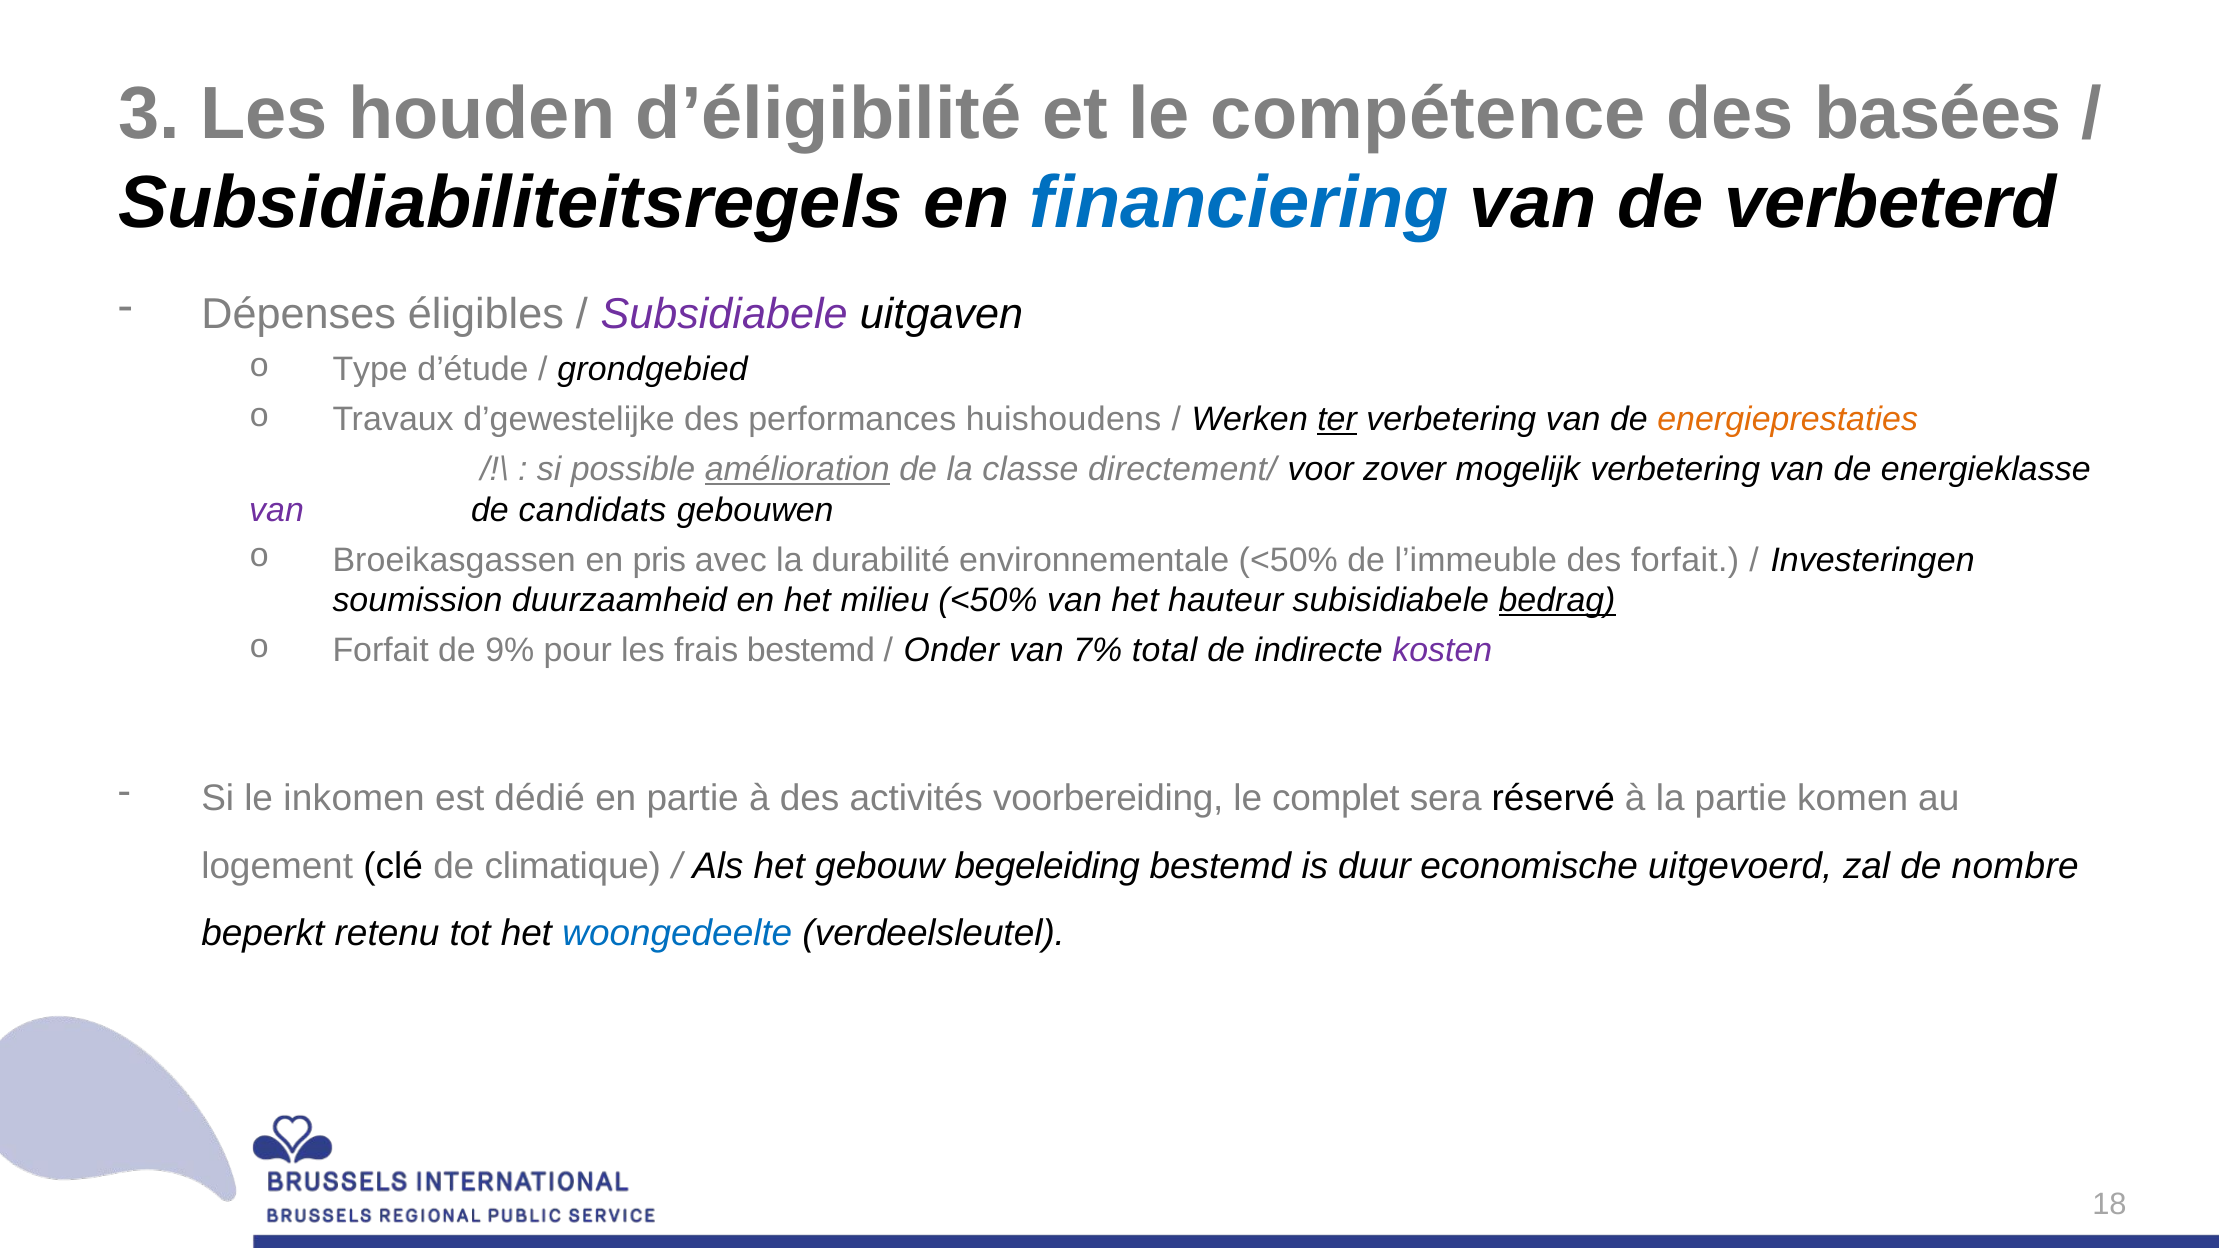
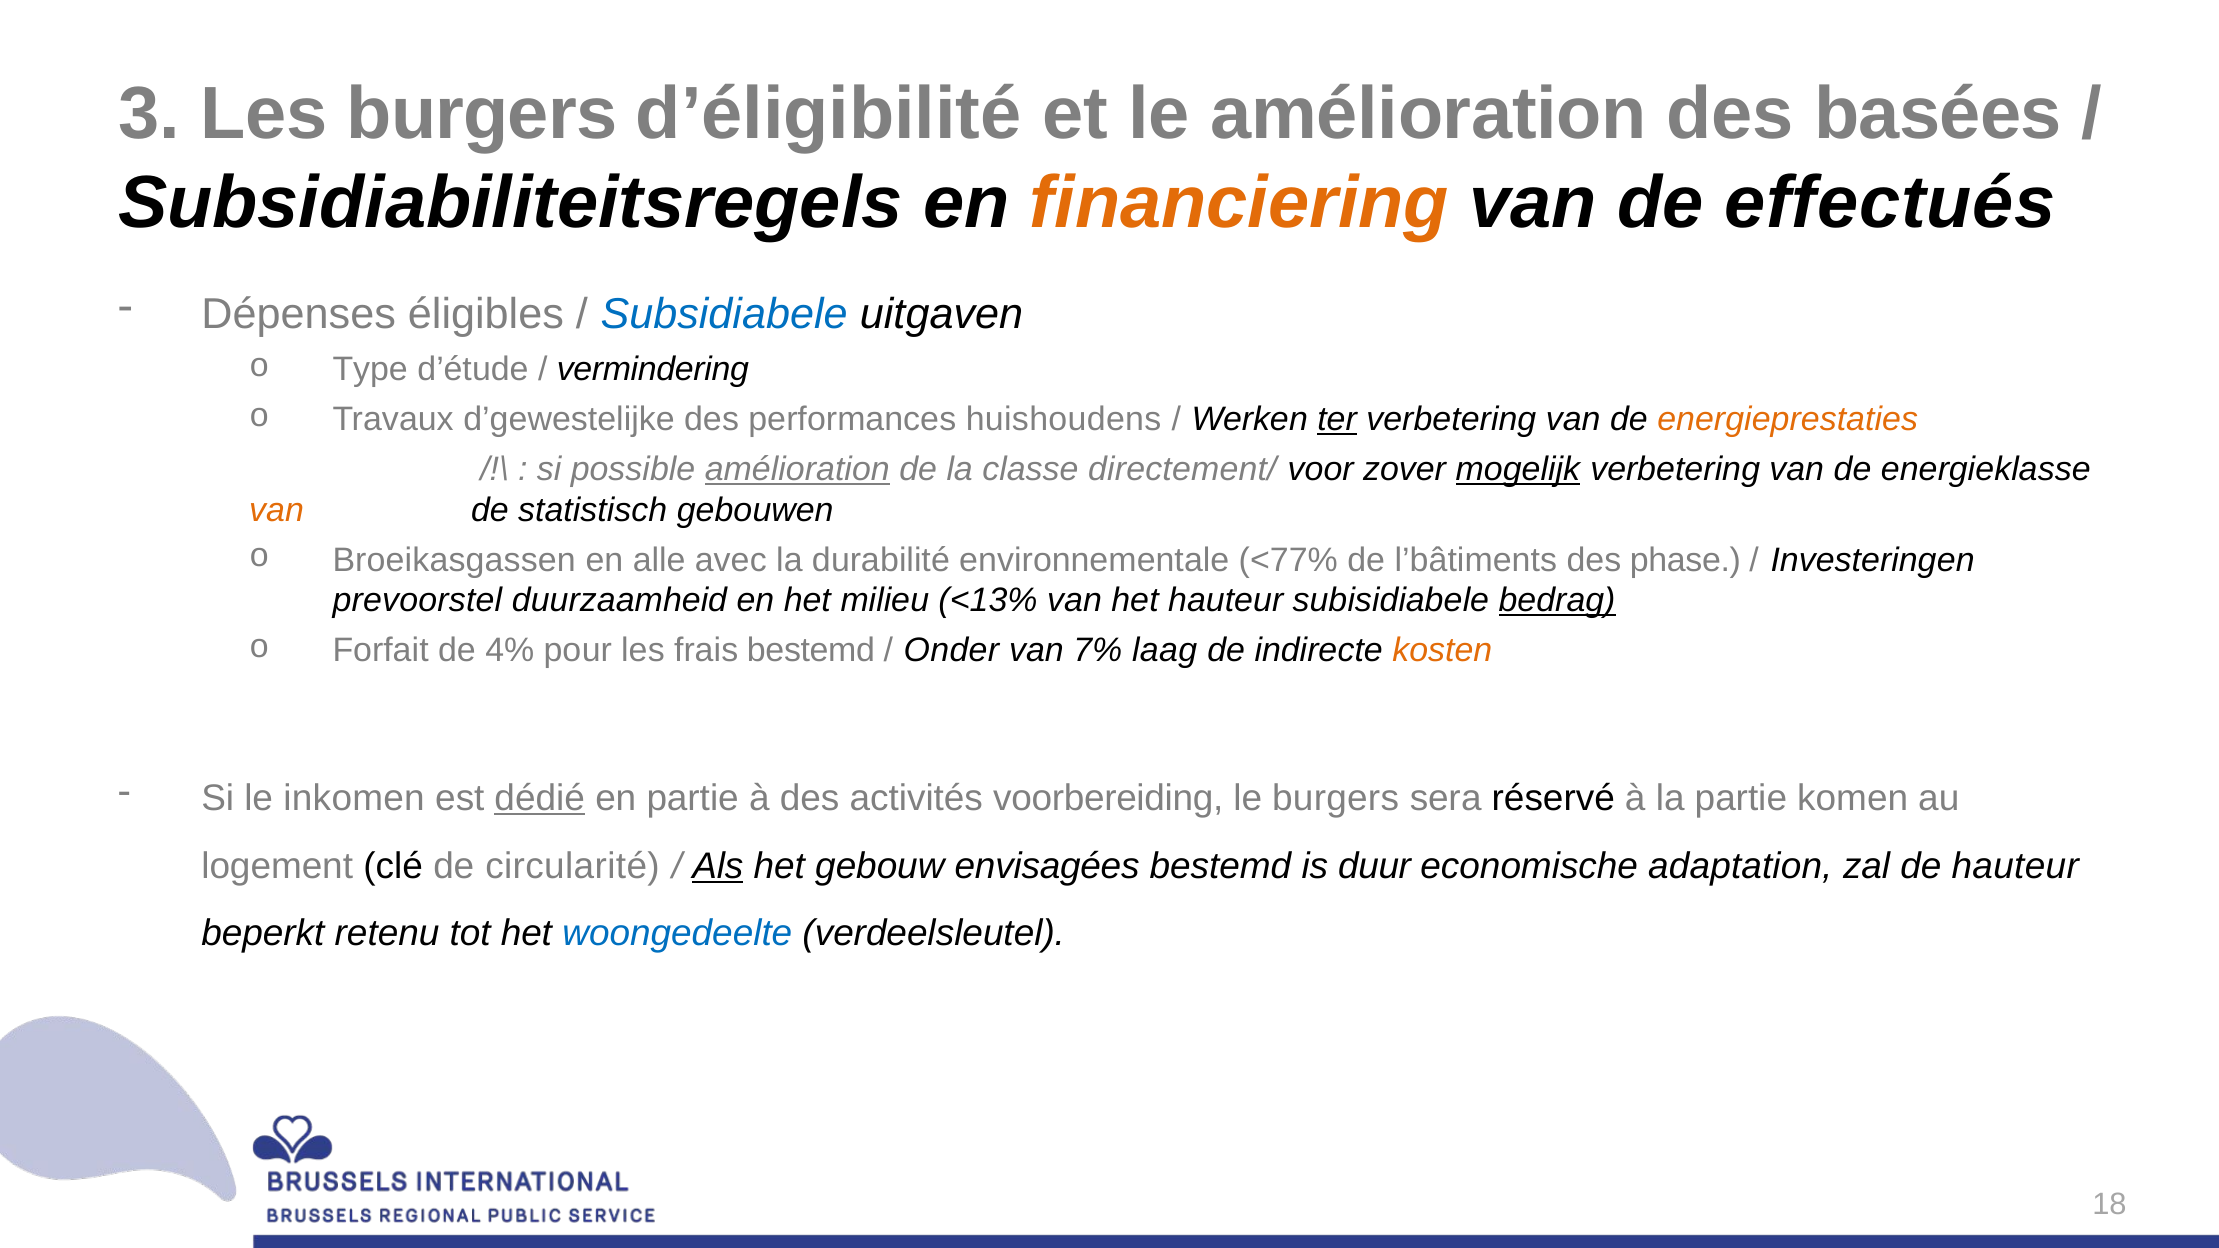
Les houden: houden -> burgers (482, 114)
le compétence: compétence -> amélioration (1429, 114)
financiering colour: blue -> orange (1239, 203)
verbeterd: verbeterd -> effectués (1890, 203)
Subsidiabele colour: purple -> blue (724, 315)
grondgebied: grondgebied -> vermindering (653, 369)
mogelijk underline: none -> present (1518, 469)
van colour: purple -> orange (277, 510)
candidats: candidats -> statistisch (593, 510)
pris: pris -> alle (659, 560)
environnementale <50%: <50% -> <77% (1288, 560)
l’immeuble: l’immeuble -> l’bâtiments (1476, 560)
des forfait: forfait -> phase (1685, 560)
soumission: soumission -> prevoorstel (417, 601)
milieu <50%: <50% -> <13% (988, 601)
9%: 9% -> 4% (510, 651)
total: total -> laag (1165, 651)
kosten colour: purple -> orange (1442, 651)
dédié underline: none -> present (540, 798)
le complet: complet -> burgers (1336, 798)
climatique: climatique -> circularité (573, 866)
Als underline: none -> present (718, 866)
begeleiding: begeleiding -> envisagées (1047, 866)
uitgevoerd: uitgevoerd -> adaptation (1740, 866)
de nombre: nombre -> hauteur (2015, 866)
